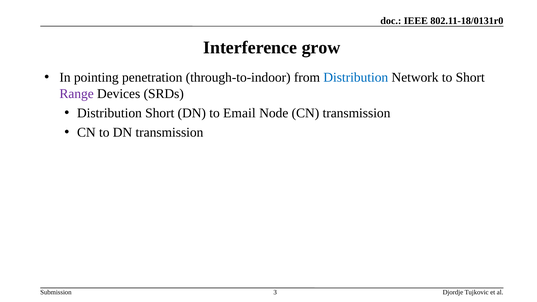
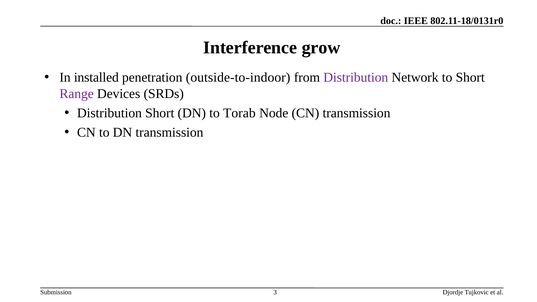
pointing: pointing -> installed (96, 77)
through-to-indoor: through-to-indoor -> outside-to-indoor (238, 77)
Distribution colour: blue -> purple (356, 77)
Email: Email -> Torab (239, 113)
